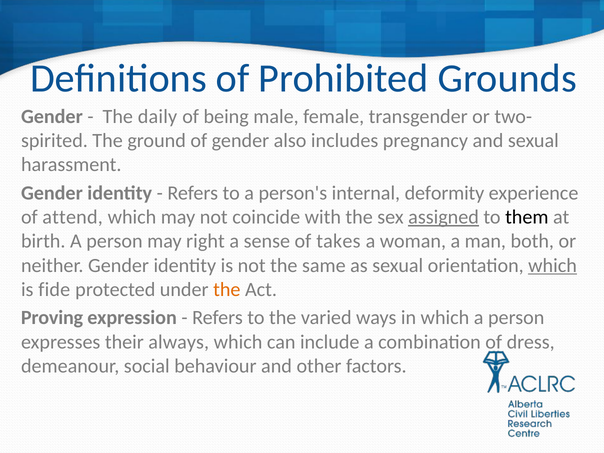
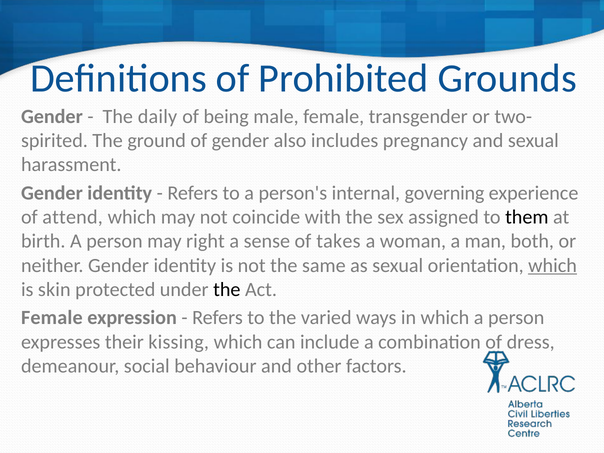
deformity: deformity -> governing (444, 193)
assigned underline: present -> none (444, 217)
fide: fide -> skin (54, 290)
the colour: orange -> black (227, 290)
Proving: Proving -> Female (52, 318)
always: always -> kissing (179, 342)
